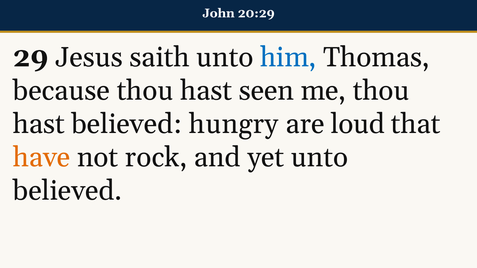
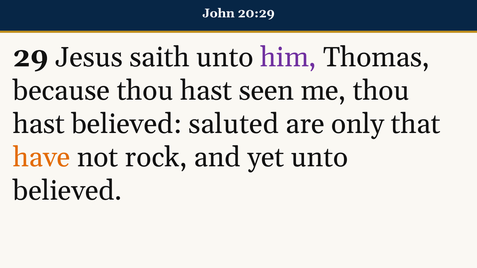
him colour: blue -> purple (288, 57)
hungry: hungry -> saluted (234, 124)
loud: loud -> only (358, 124)
